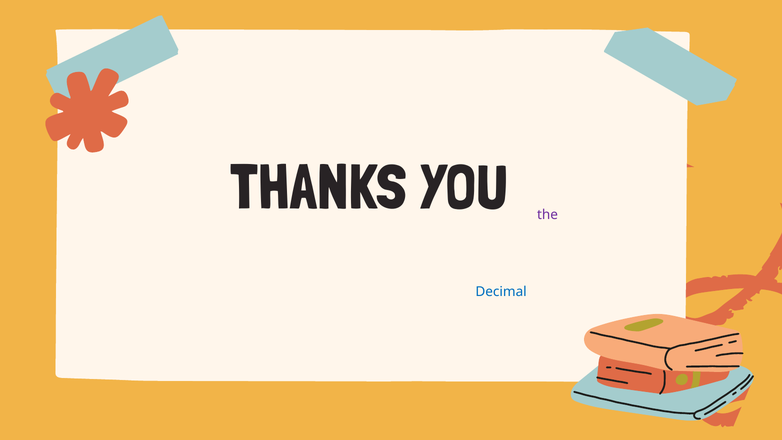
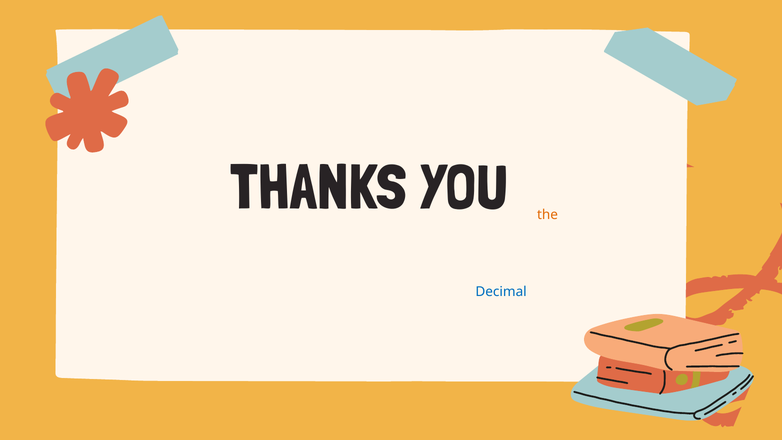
the colour: purple -> orange (548, 215)
